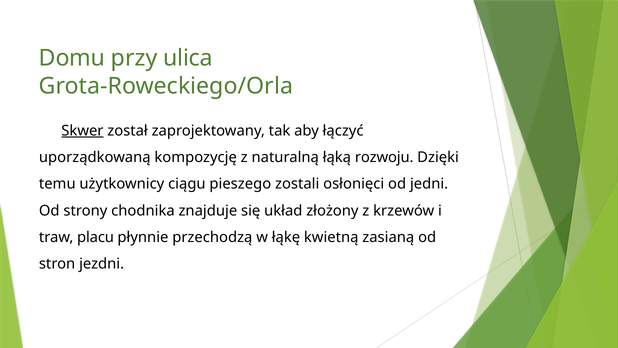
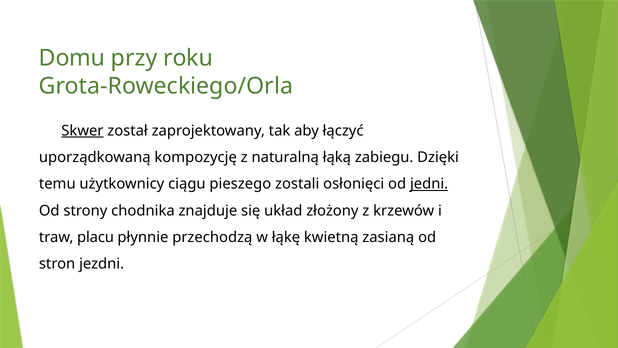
ulica: ulica -> roku (188, 58)
rozwoju: rozwoju -> zabiegu (384, 157)
jedni underline: none -> present (429, 184)
